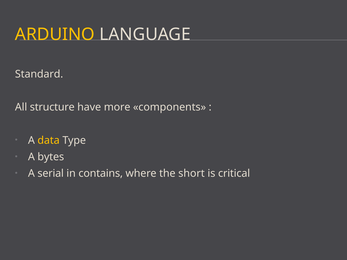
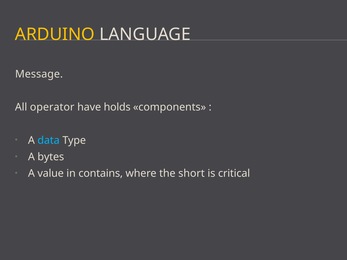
Standard: Standard -> Message (39, 74)
structure: structure -> operator (52, 107)
more: more -> holds (117, 107)
data colour: yellow -> light blue (49, 140)
serial: serial -> value (51, 174)
